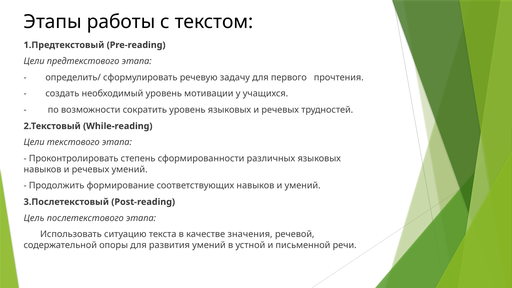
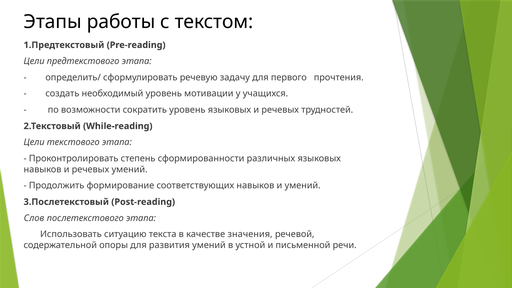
Цель: Цель -> Слов (34, 218)
